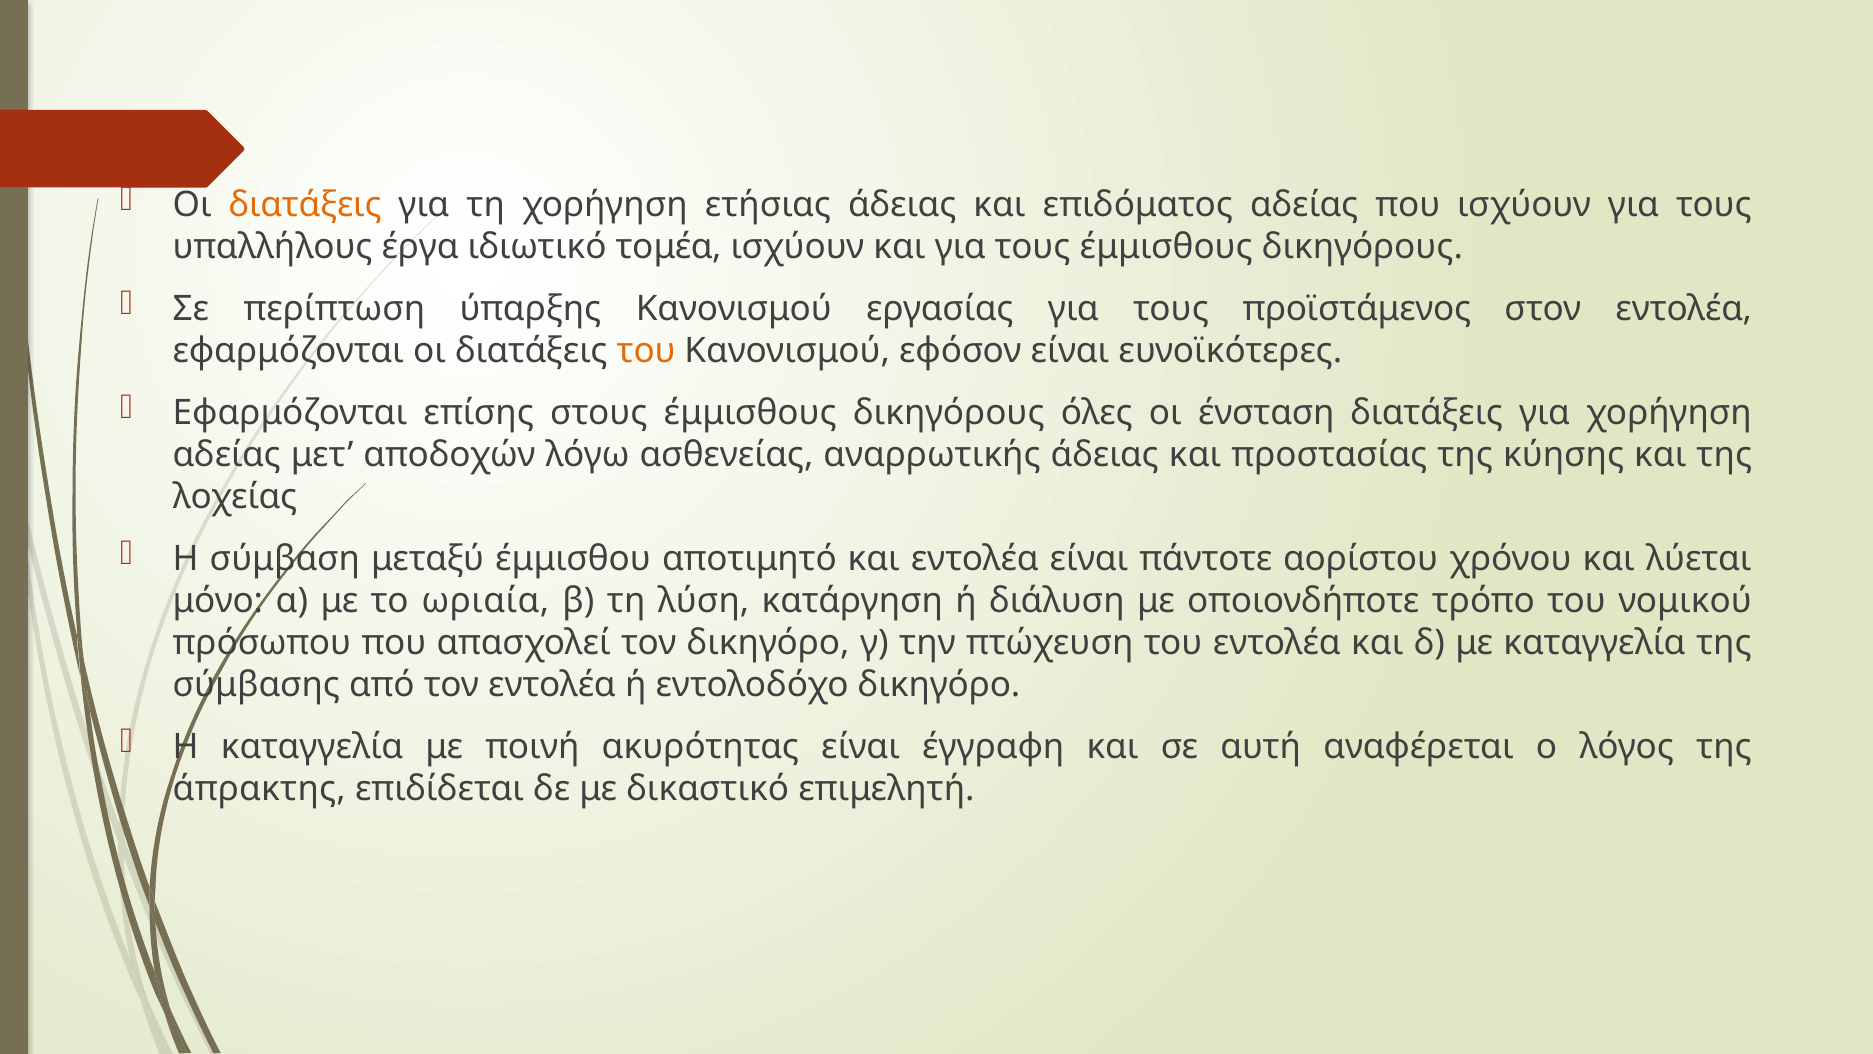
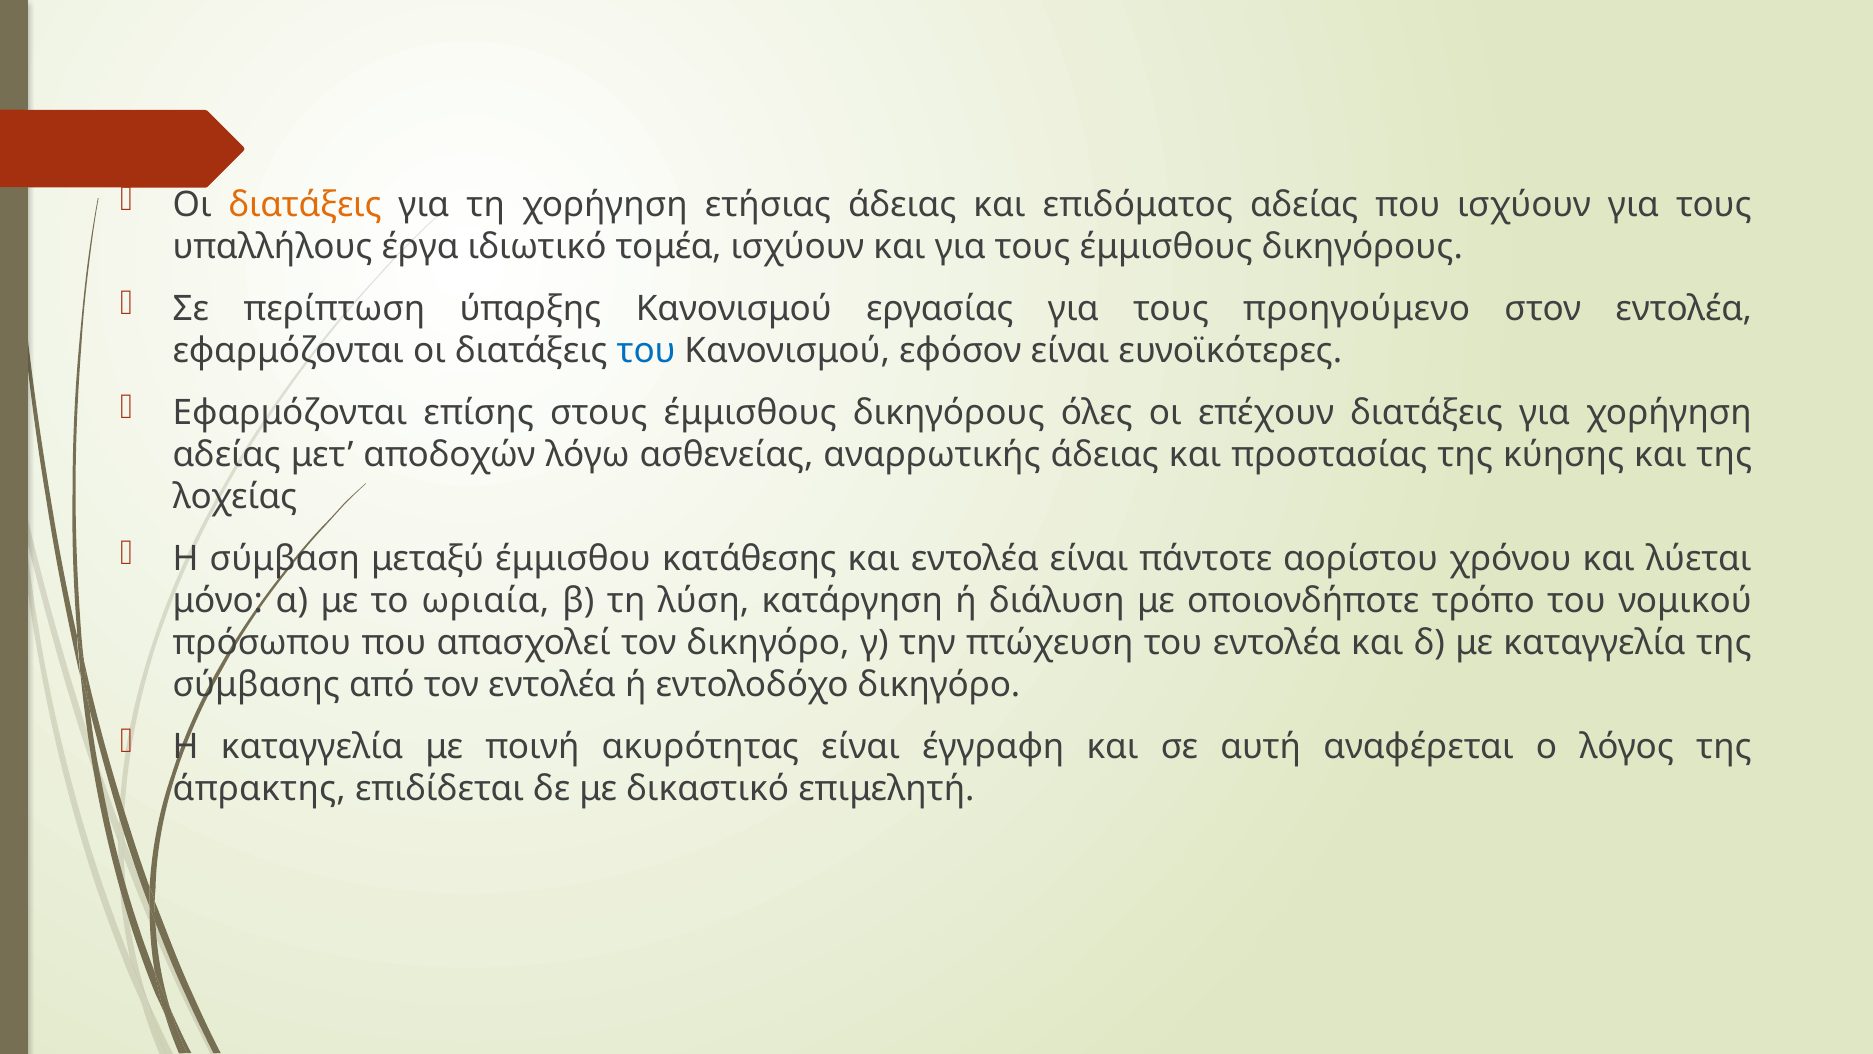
προϊστάμενος: προϊστάμενος -> προηγούμενο (1357, 309)
του colour: orange -> blue (646, 351)
ένσταση: ένσταση -> επέχουν (1266, 412)
αποτιμητό: αποτιμητό -> κατάθεσης (749, 558)
